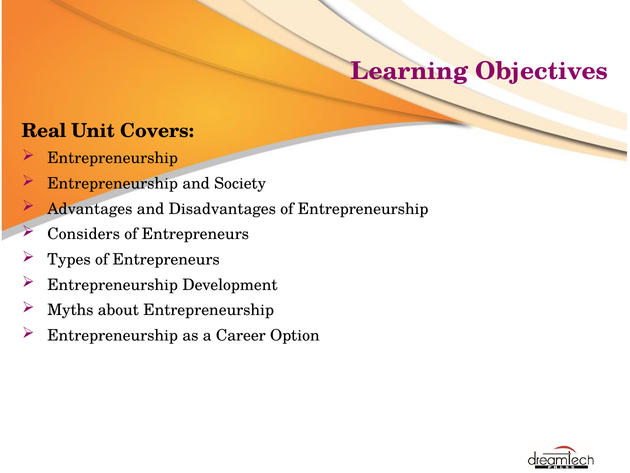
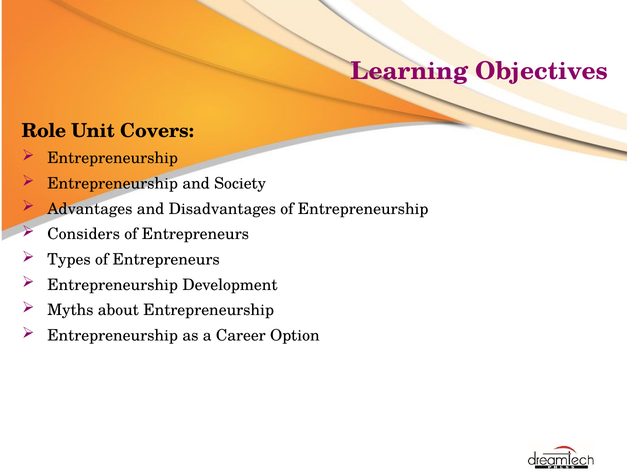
Real: Real -> Role (44, 131)
